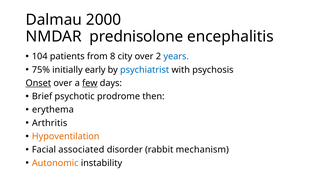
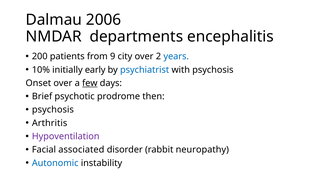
2000: 2000 -> 2006 (104, 20)
prednisolone: prednisolone -> departments (136, 37)
104: 104 -> 200 (40, 56)
8: 8 -> 9 (113, 56)
75%: 75% -> 10% (41, 70)
Onset underline: present -> none (38, 83)
erythema: erythema -> psychosis (53, 110)
Hypoventilation colour: orange -> purple (66, 136)
mechanism: mechanism -> neuropathy (202, 150)
Autonomic colour: orange -> blue (55, 163)
